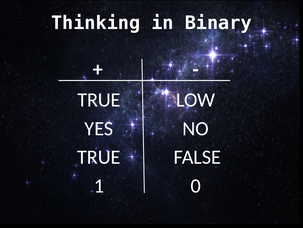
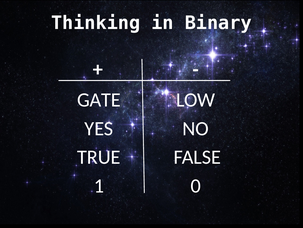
TRUE: TRUE -> GATE (99, 100)
